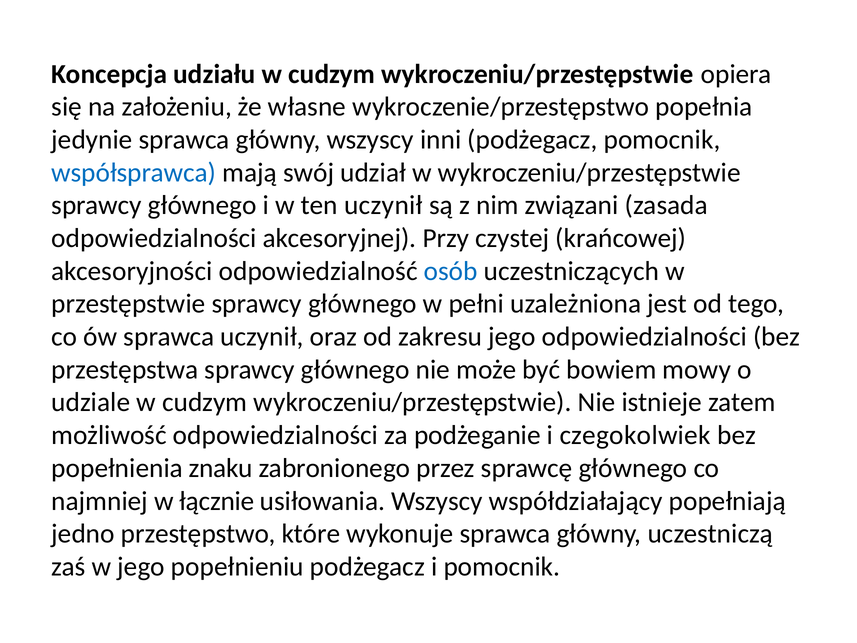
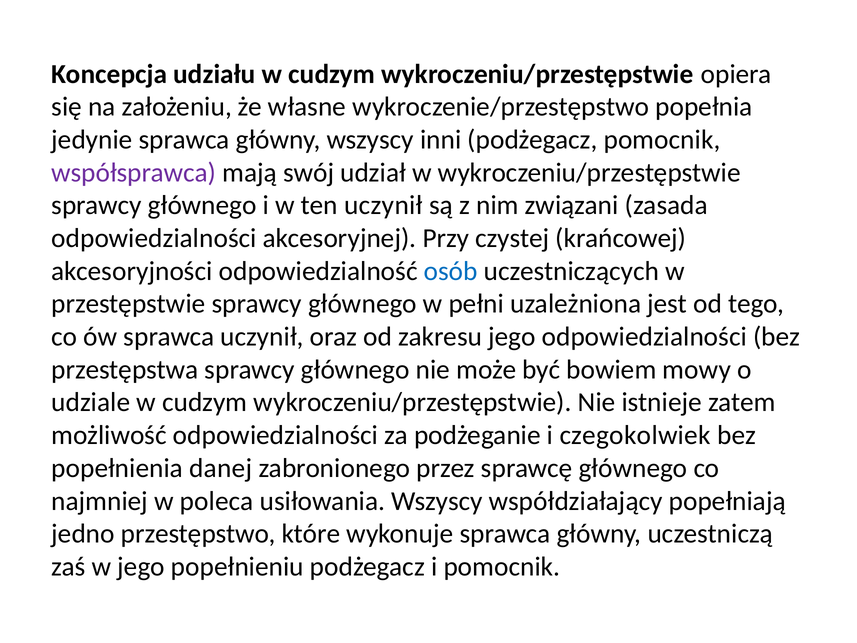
współsprawca colour: blue -> purple (134, 172)
znaku: znaku -> danej (221, 468)
łącznie: łącznie -> poleca (217, 501)
